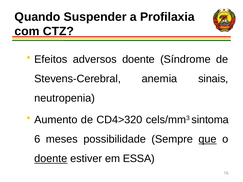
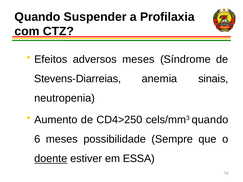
adversos doente: doente -> meses (138, 59)
Stevens-Cerebral: Stevens-Cerebral -> Stevens-Diarreias (78, 79)
CD4>320: CD4>320 -> CD4>250 (119, 120)
cels/mm3 sintoma: sintoma -> quando (210, 120)
que underline: present -> none (208, 139)
